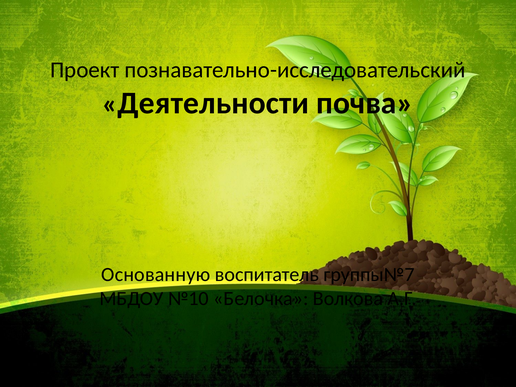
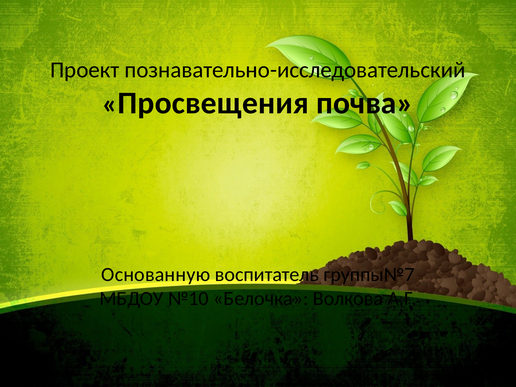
Деятельности: Деятельности -> Просвещения (213, 103)
